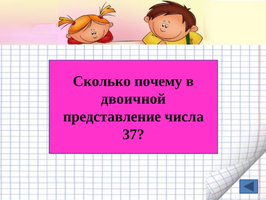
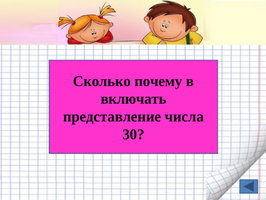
двоичной: двоичной -> включать (134, 99)
37: 37 -> 30 (133, 134)
